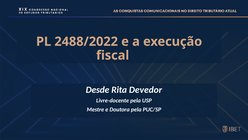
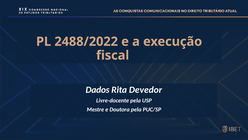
Desde: Desde -> Dados (98, 89)
